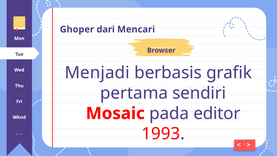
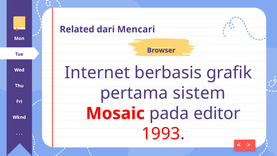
Ghoper: Ghoper -> Related (77, 29)
Menjadi: Menjadi -> Internet (97, 73)
sendiri: sendiri -> sistem (199, 93)
